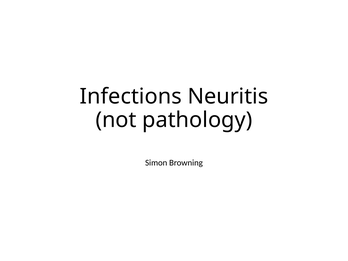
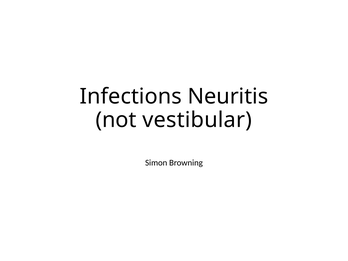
pathology: pathology -> vestibular (197, 120)
